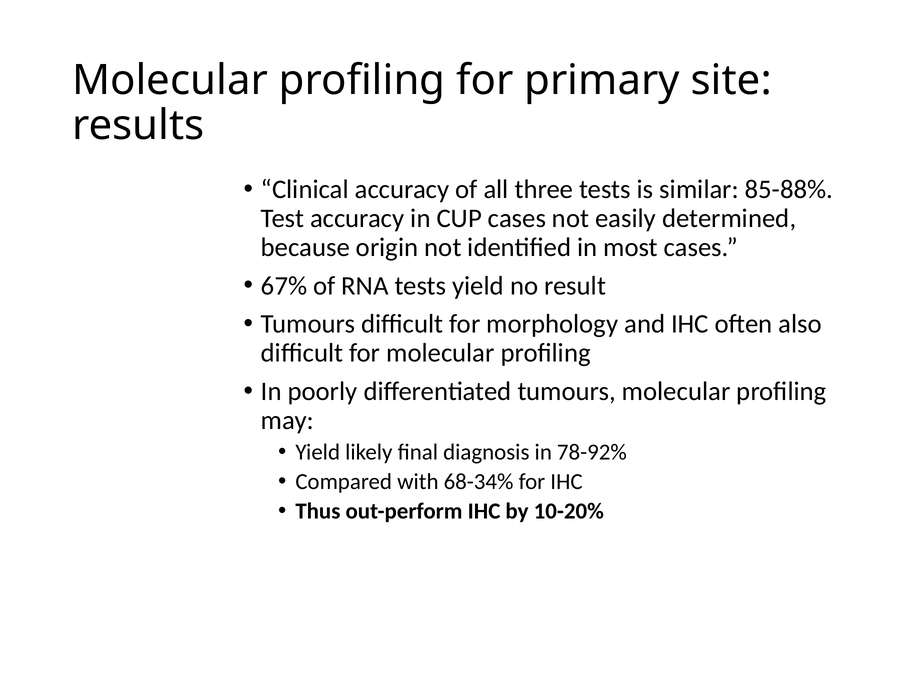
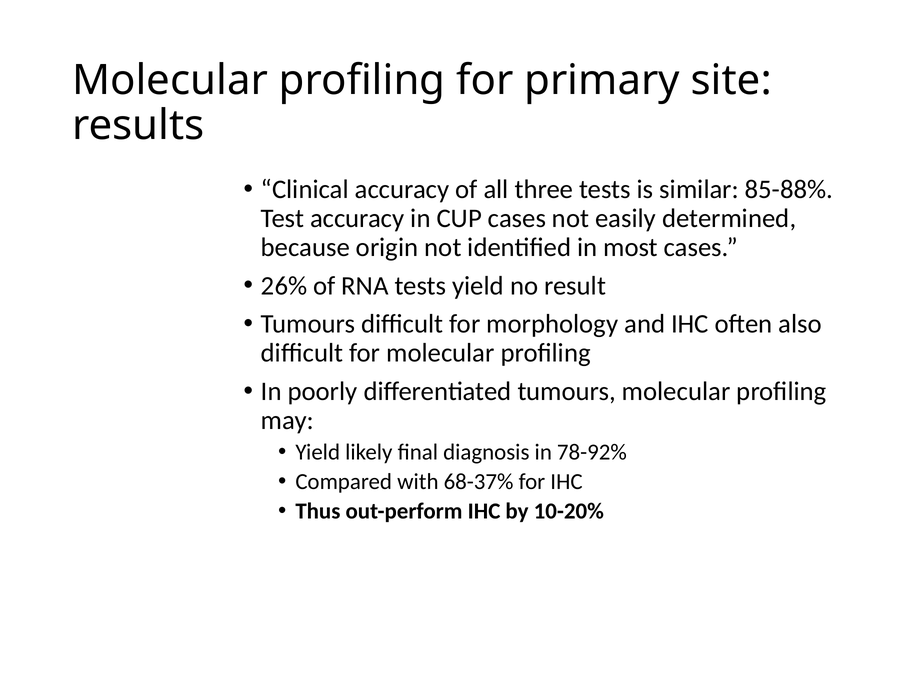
67%: 67% -> 26% (284, 286)
68-34%: 68-34% -> 68-37% (479, 481)
